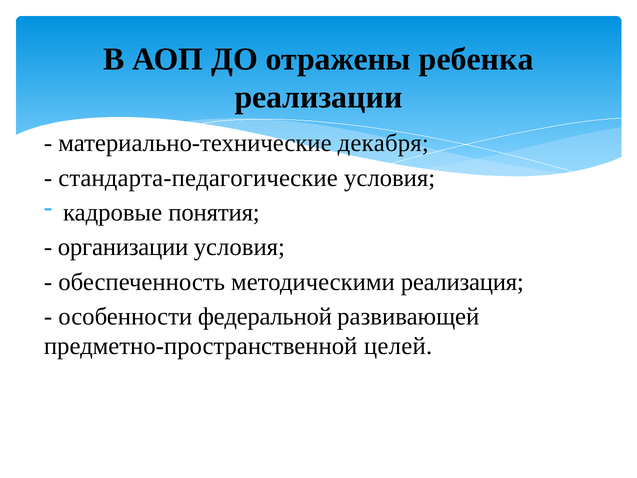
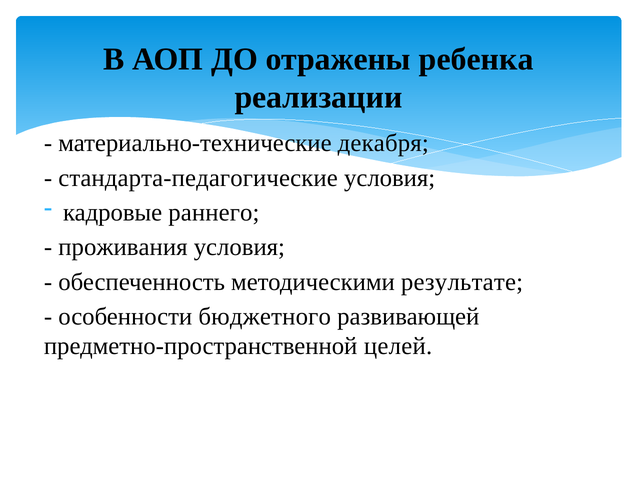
понятия: понятия -> раннего (214, 212)
организации: организации -> проживания (123, 247)
реализация: реализация -> результате (462, 282)
федеральной: федеральной -> бюджетного (265, 316)
